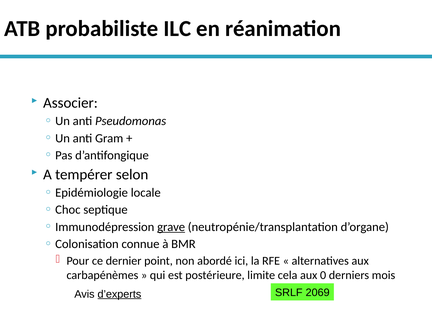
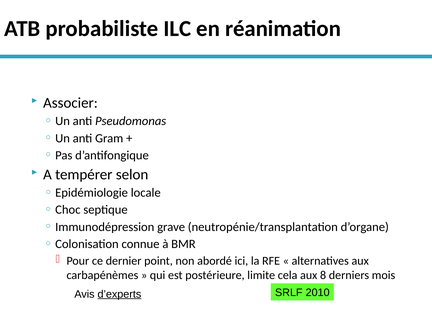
grave underline: present -> none (171, 227)
0: 0 -> 8 (323, 275)
2069: 2069 -> 2010 (318, 293)
